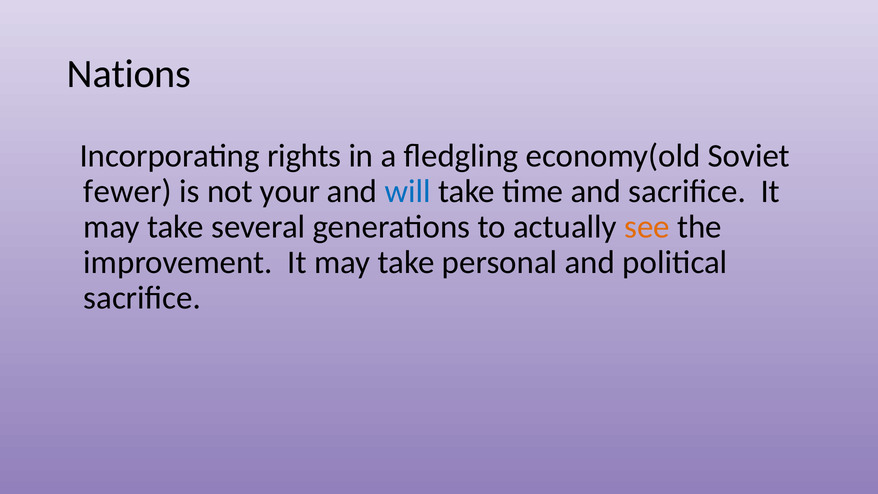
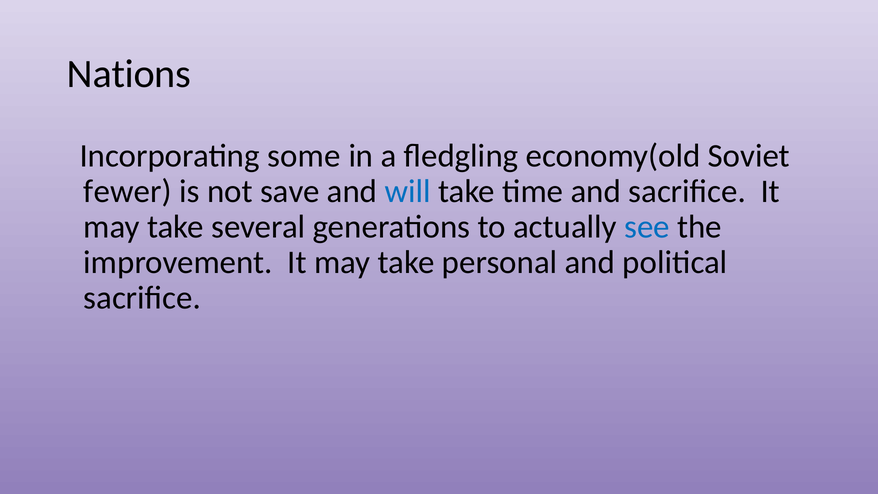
rights: rights -> some (304, 156)
your: your -> save (290, 191)
see colour: orange -> blue (647, 227)
